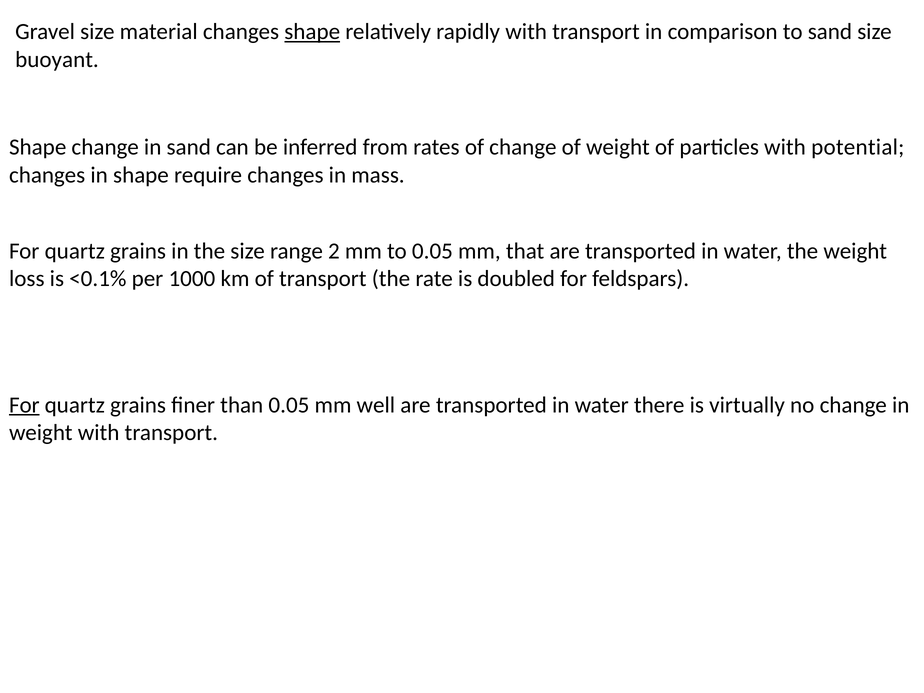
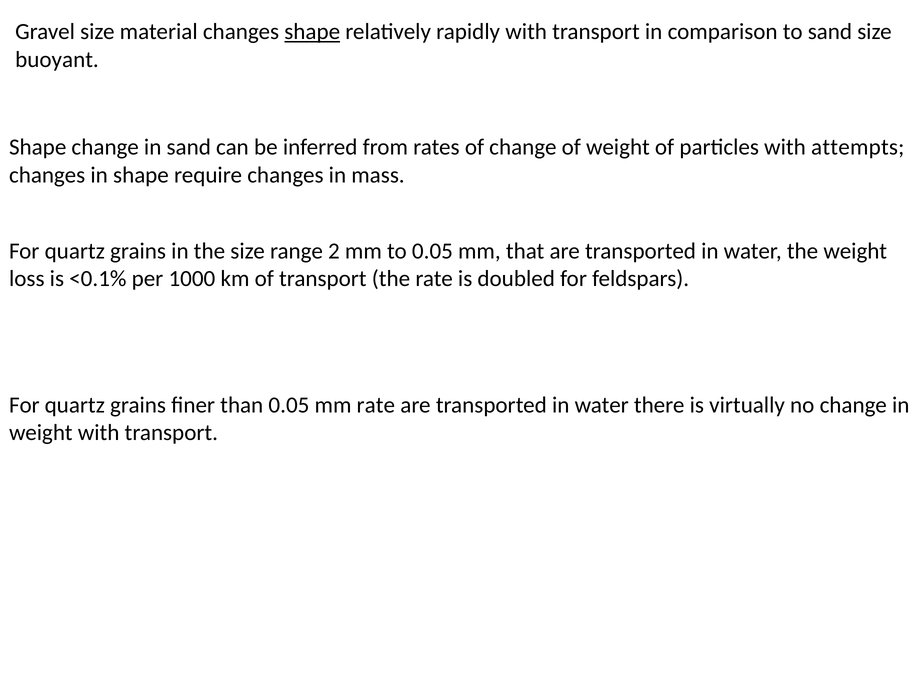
potential: potential -> attempts (858, 147)
For underline: present -> none (24, 405)
mm well: well -> rate (376, 405)
